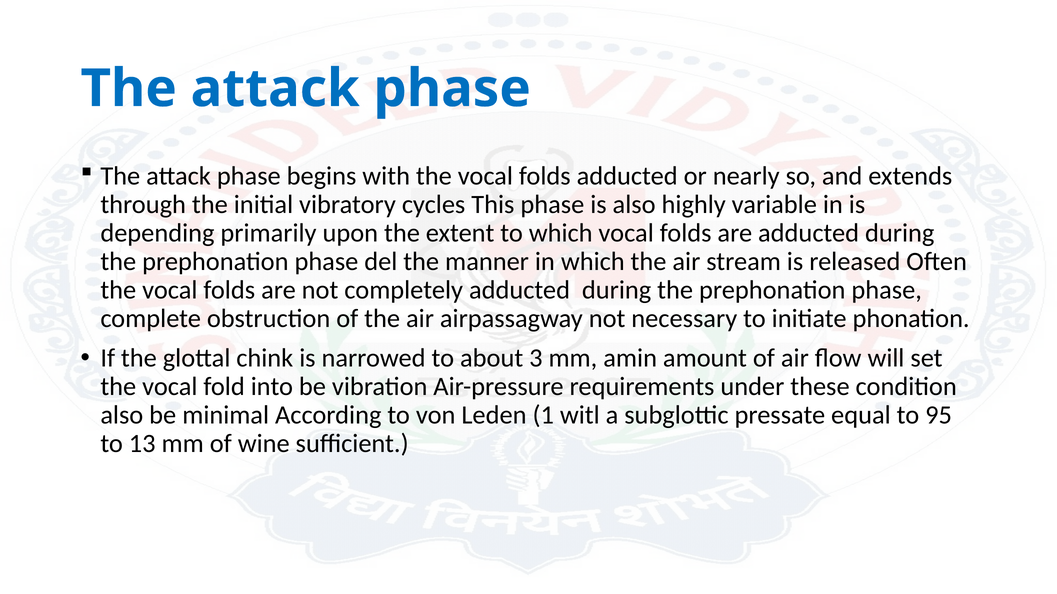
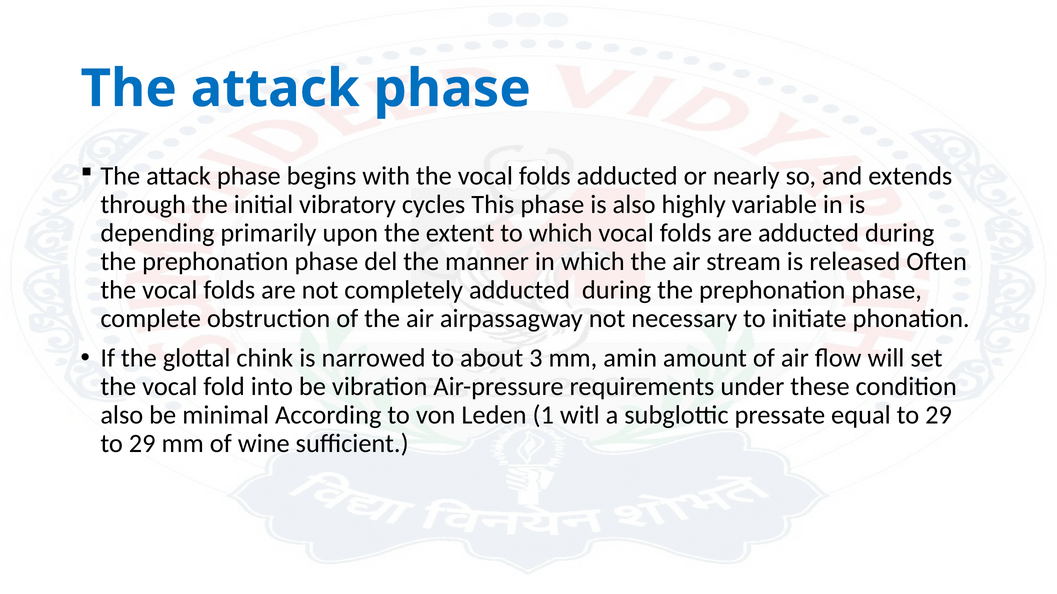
equal to 95: 95 -> 29 (939, 416)
13: 13 -> 29 (142, 444)
